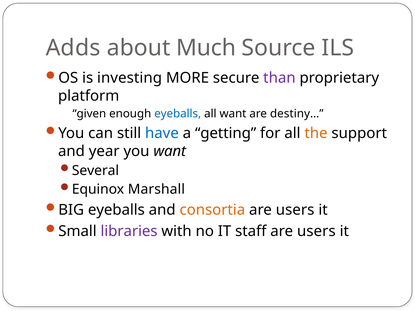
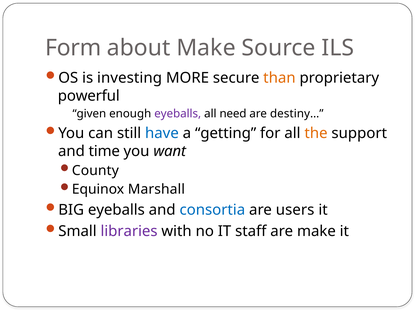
Adds: Adds -> Form (73, 48)
about Much: Much -> Make (206, 48)
than colour: purple -> orange (279, 78)
platform: platform -> powerful (89, 96)
eyeballs colour: blue -> purple (178, 114)
all want: want -> need (233, 114)
year: year -> time (104, 151)
Several: Several -> County (95, 171)
consortia colour: orange -> blue (212, 210)
staff are users: users -> make (316, 231)
